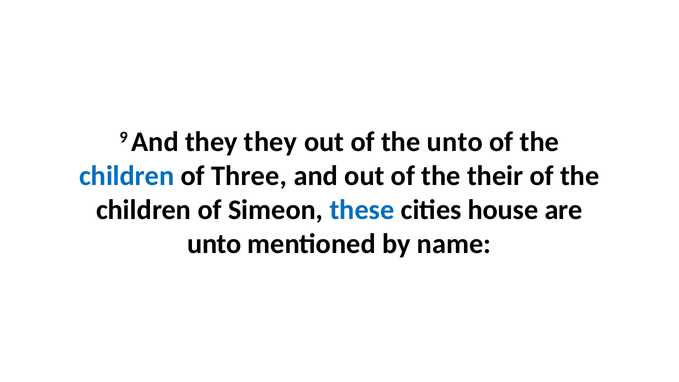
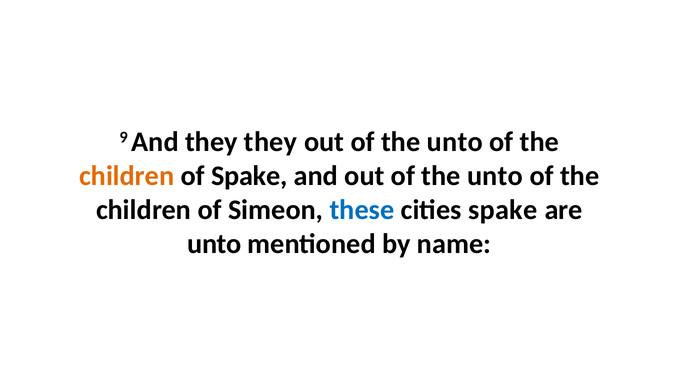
children colour: blue -> orange (127, 176)
of Three: Three -> Spake (249, 176)
their: their -> unto (495, 176)
cities house: house -> spake (503, 210)
